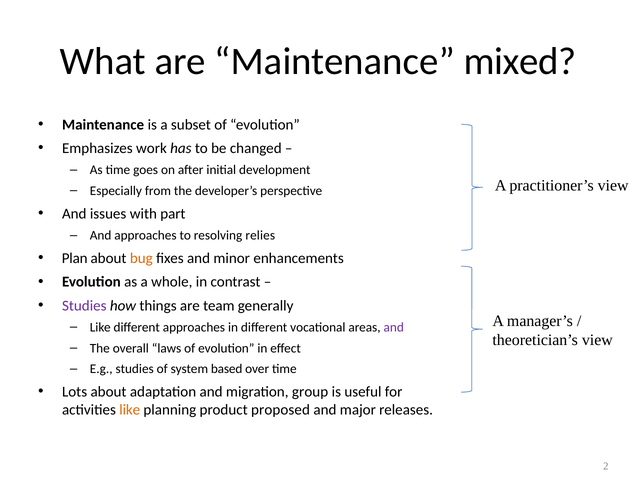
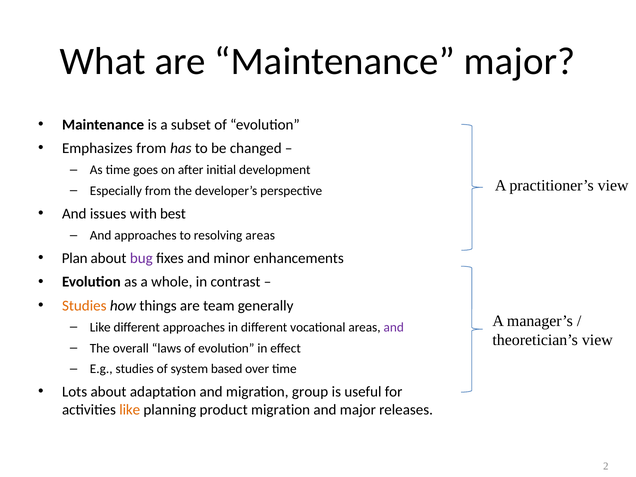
Maintenance mixed: mixed -> major (520, 62)
Emphasizes work: work -> from (151, 148)
part: part -> best (173, 214)
resolving relies: relies -> areas (260, 235)
bug colour: orange -> purple (141, 258)
Studies colour: purple -> orange (84, 306)
product proposed: proposed -> migration (281, 410)
